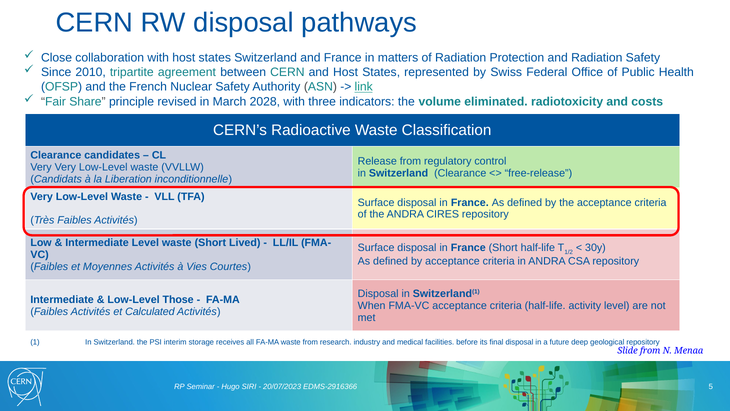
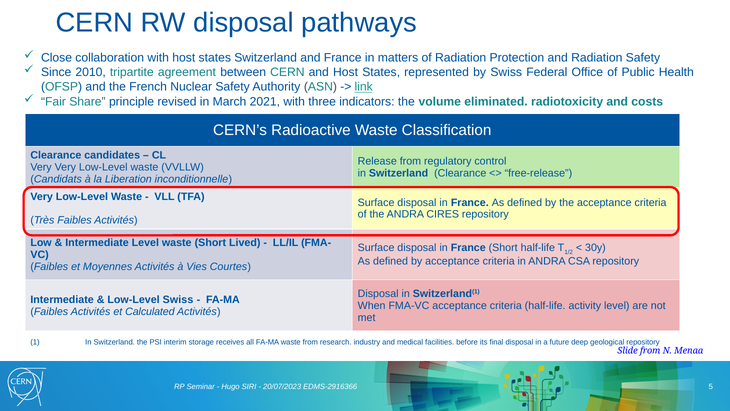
2028: 2028 -> 2021 (265, 101)
Low-Level Those: Those -> Swiss (178, 299)
